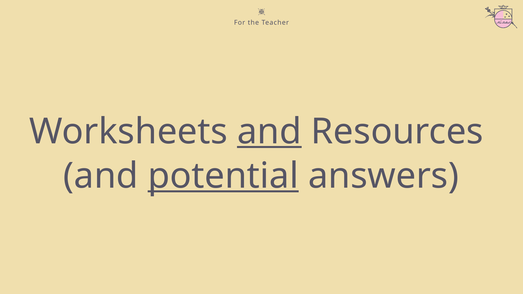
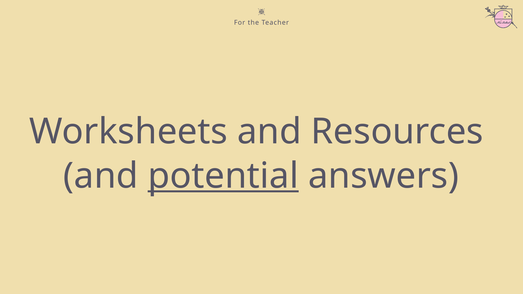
and underline: present -> none (269, 132)
